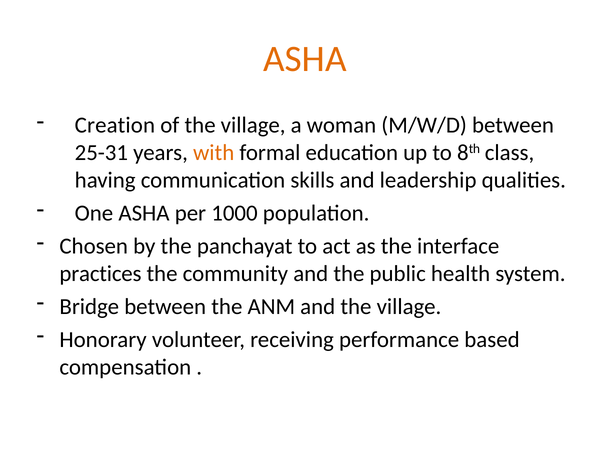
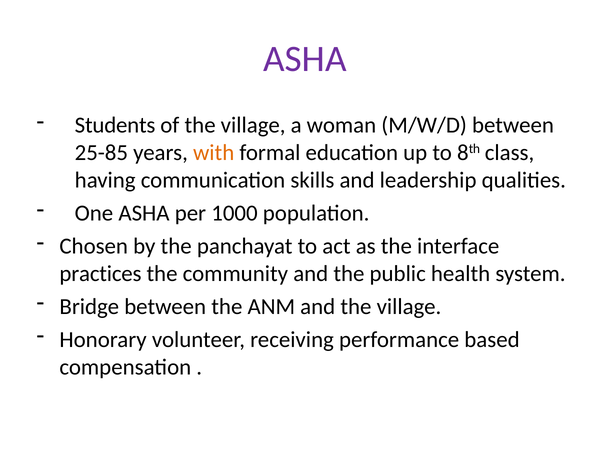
ASHA colour: orange -> purple (305, 59)
Creation: Creation -> Students (115, 125)
25-31: 25-31 -> 25-85 (101, 153)
